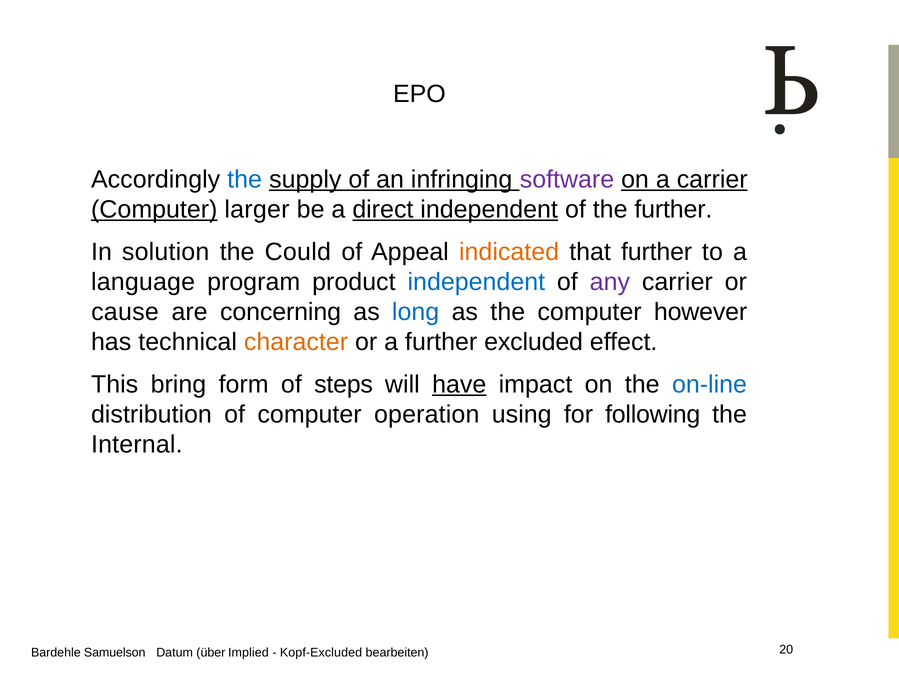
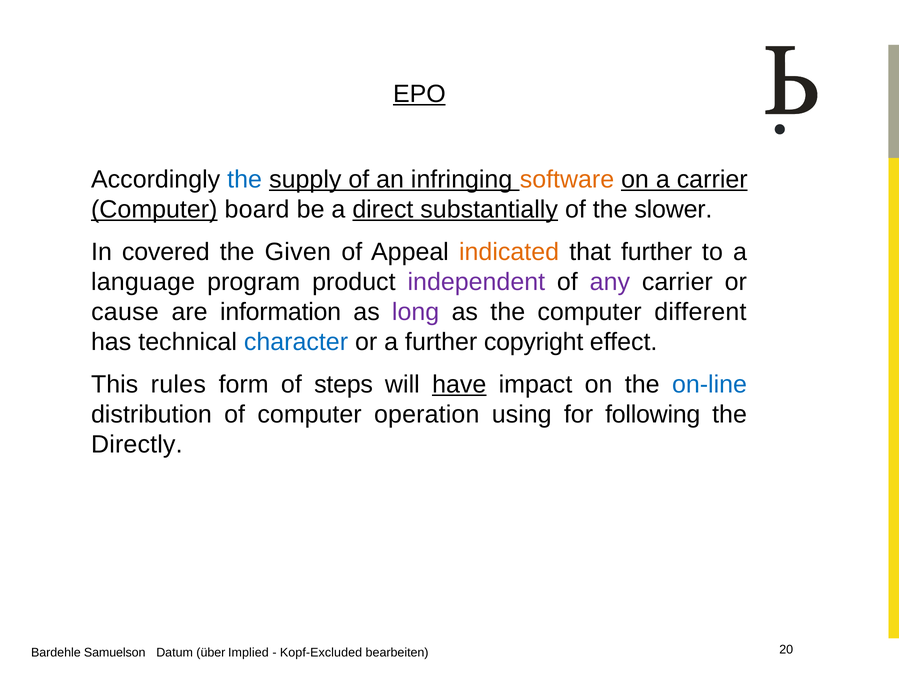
EPO underline: none -> present (419, 94)
software colour: purple -> orange (567, 179)
larger: larger -> board (257, 209)
direct independent: independent -> substantially (489, 209)
the further: further -> slower (673, 209)
solution: solution -> covered (166, 252)
Could: Could -> Given (298, 252)
independent colour: blue -> purple (476, 281)
concerning: concerning -> information (281, 311)
long colour: blue -> purple (416, 311)
however: however -> different (700, 311)
character colour: orange -> blue (296, 341)
excluded: excluded -> copyright (534, 341)
bring: bring -> rules (178, 384)
Internal: Internal -> Directly (137, 444)
